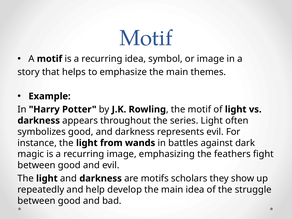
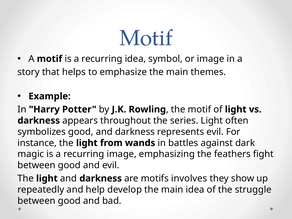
scholars: scholars -> involves (189, 178)
